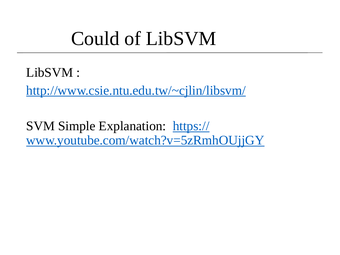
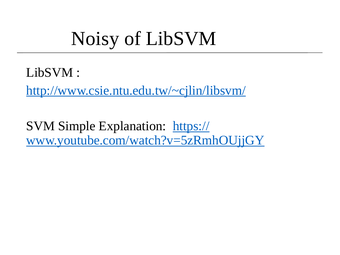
Could: Could -> Noisy (95, 39)
